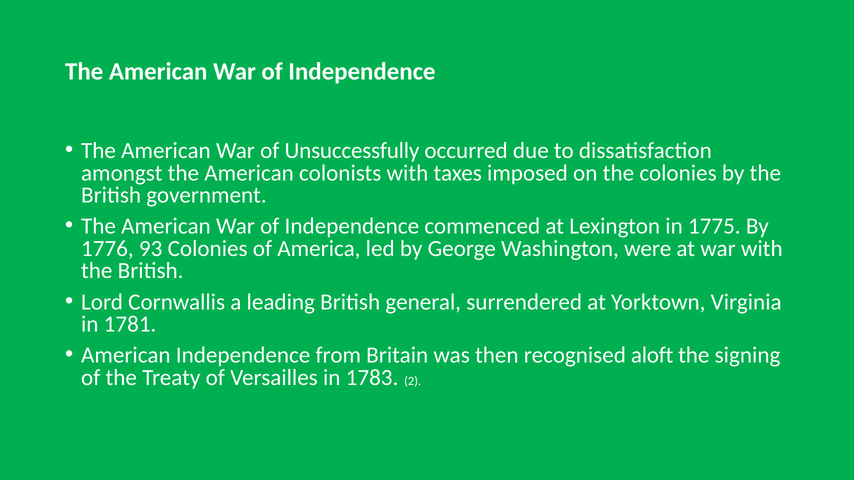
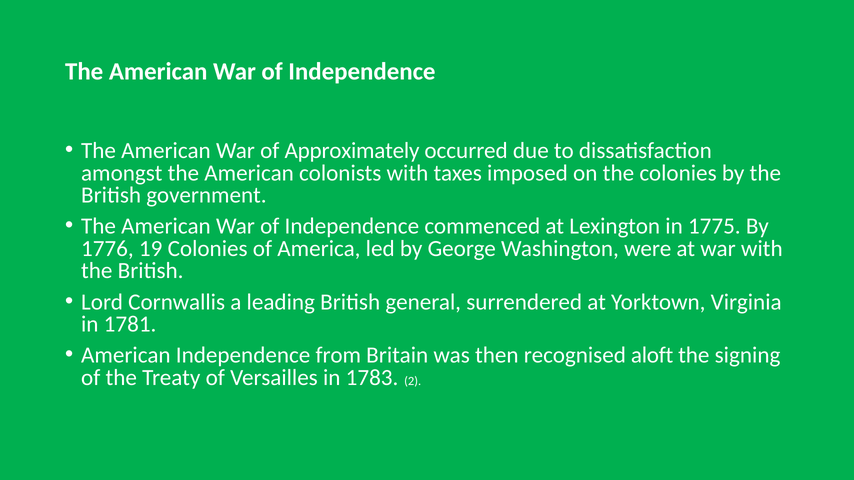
Unsuccessfully: Unsuccessfully -> Approximately (352, 151)
93: 93 -> 19 (151, 249)
